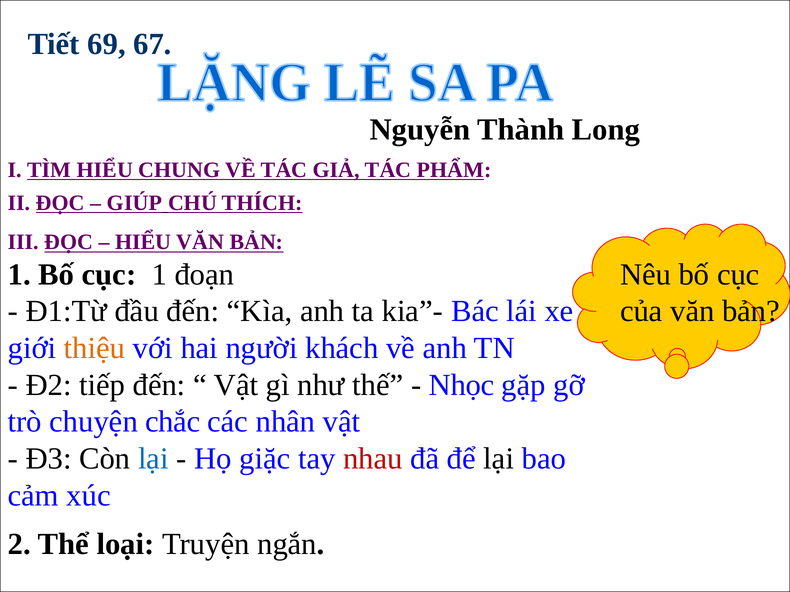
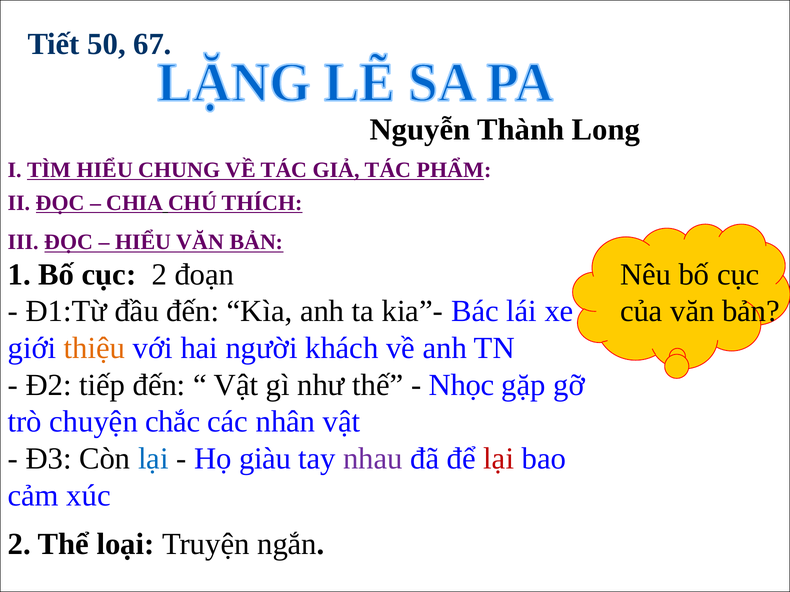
69: 69 -> 50 (107, 44)
GIÚP: GIÚP -> CHIA (135, 203)
cục 1: 1 -> 2 (159, 275)
giặc: giặc -> giàu (265, 459)
nhau colour: red -> purple (373, 459)
lại colour: black -> red (499, 459)
